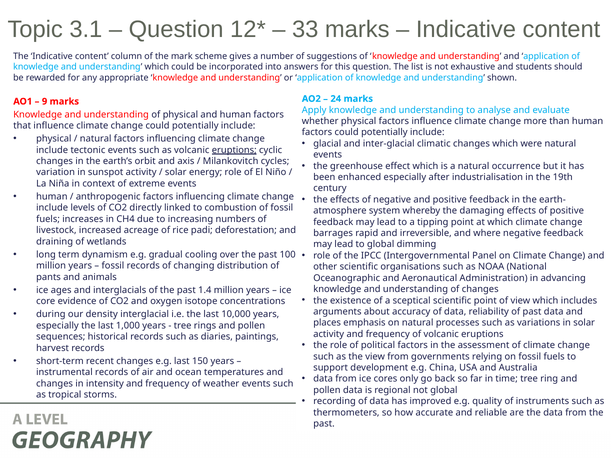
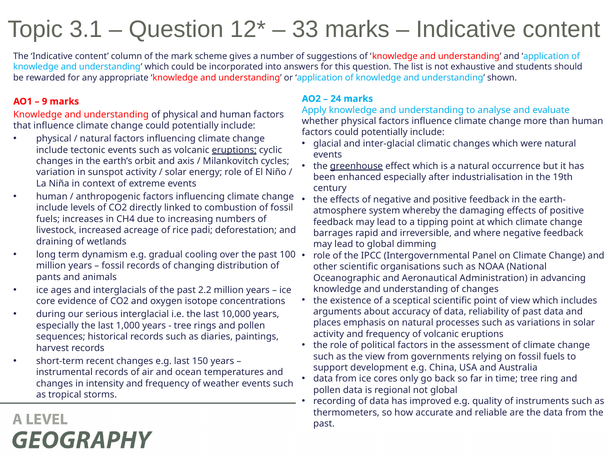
greenhouse underline: none -> present (356, 166)
1.4: 1.4 -> 2.2 (205, 290)
density: density -> serious (102, 315)
